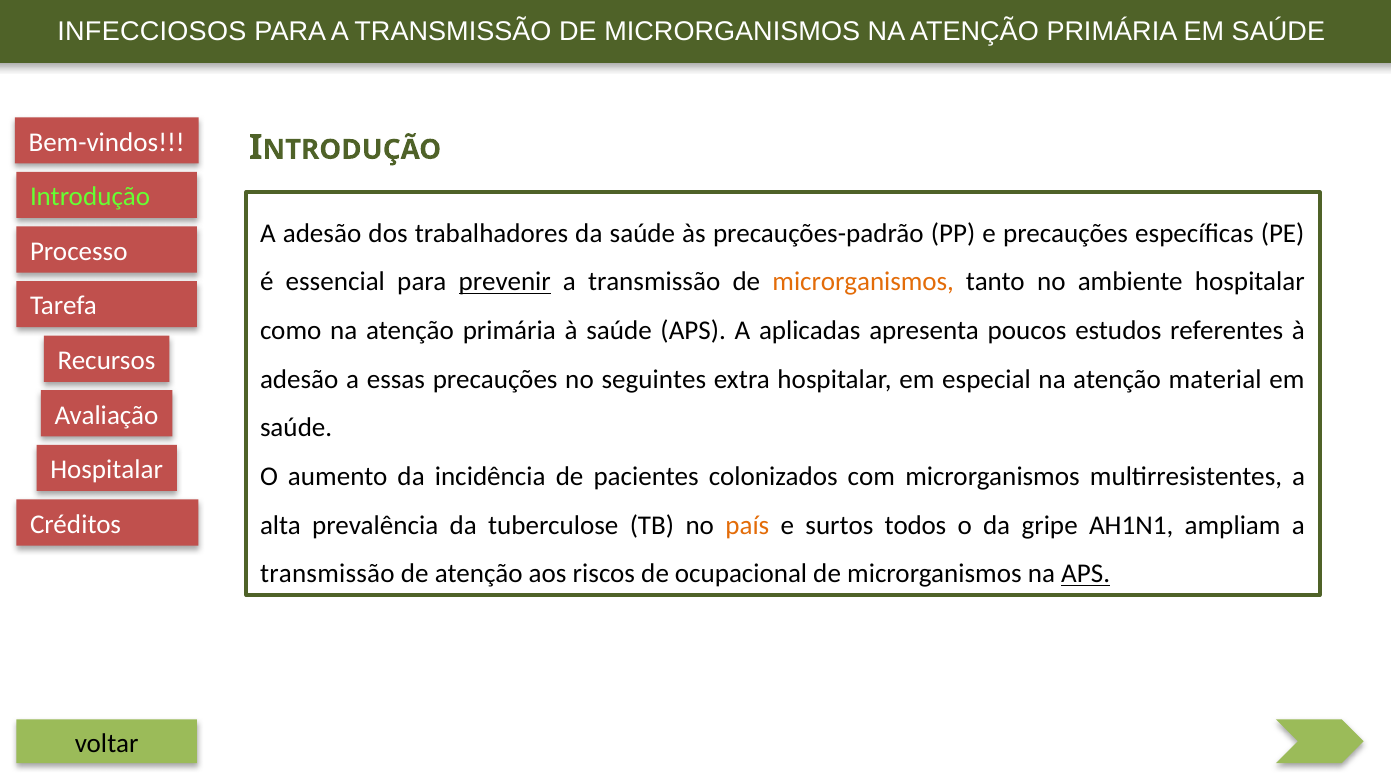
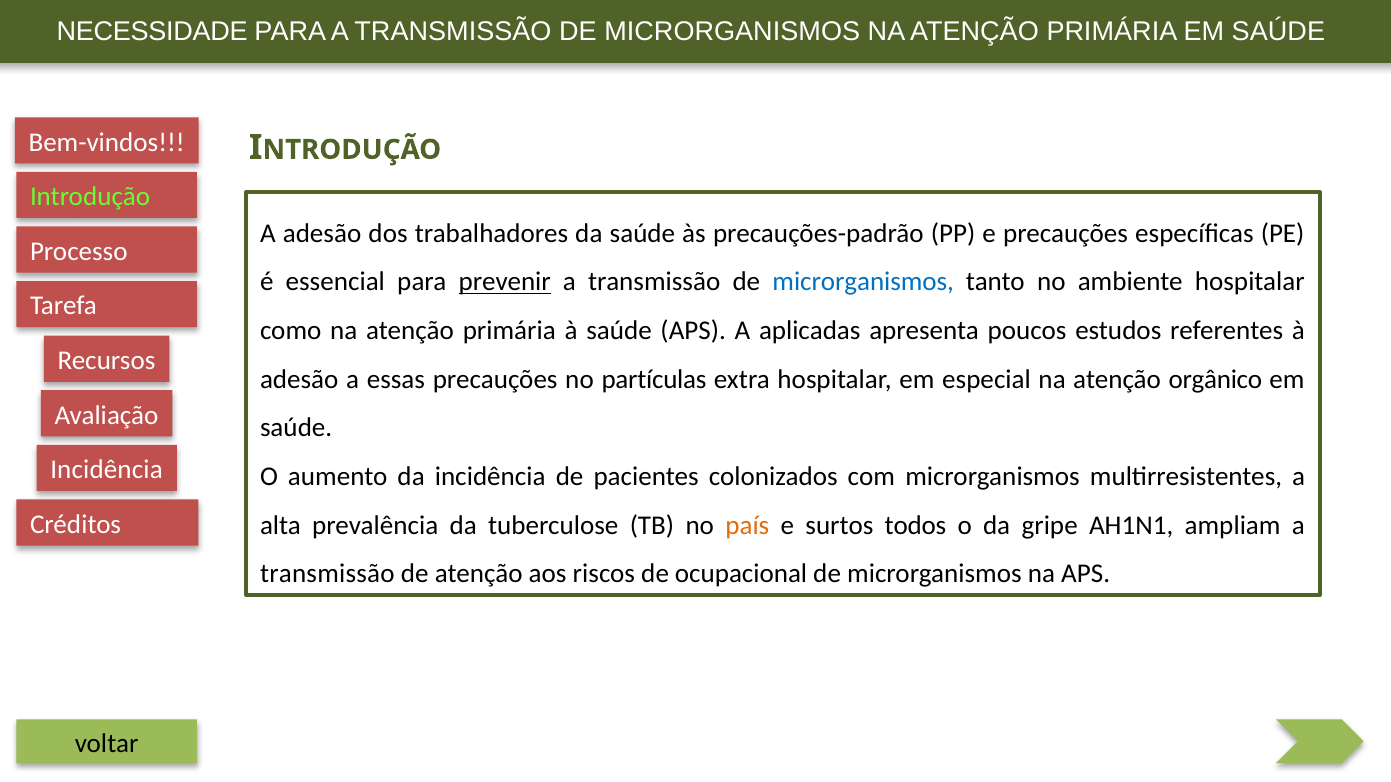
INFECCIOSOS: INFECCIOSOS -> NECESSIDADE (152, 32)
microrganismos colour: orange -> blue (863, 282)
seguintes: seguintes -> partículas (654, 379)
material: material -> orgânico (1215, 379)
Hospitalar: Hospitalar -> Incidência (107, 470)
APS underline: present -> none (1086, 574)
